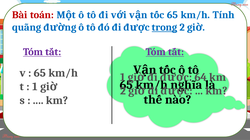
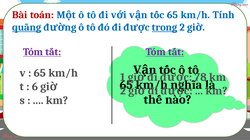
quãng underline: none -> present (27, 27)
64: 64 -> 78 (201, 77)
1: 1 -> 6 (35, 87)
